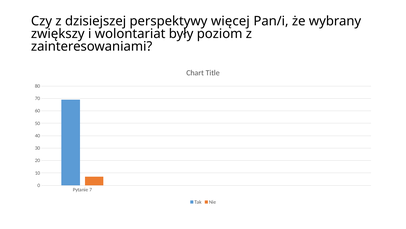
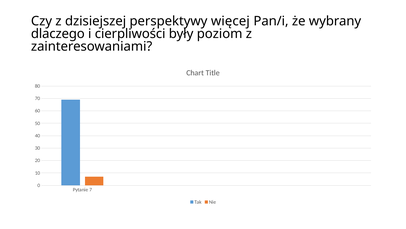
zwiększy: zwiększy -> dlaczego (58, 34)
wolontariat: wolontariat -> cierpliwości (130, 34)
